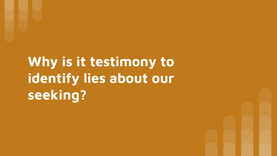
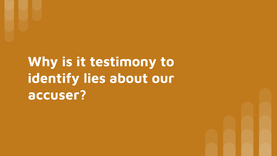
seeking: seeking -> accuser (57, 95)
